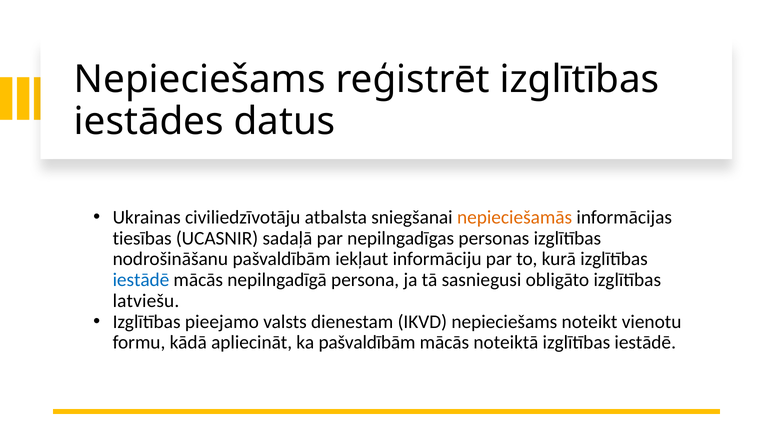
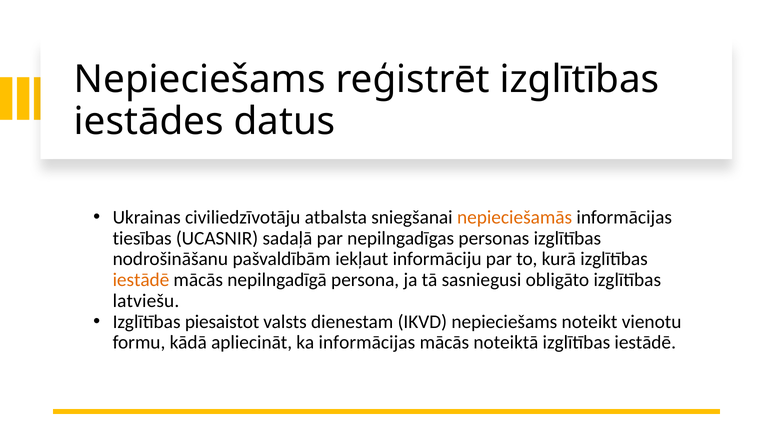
iestādē colour: blue -> orange (141, 280)
pieejamo: pieejamo -> piesaistot (222, 322)
ka pašvaldībām: pašvaldībām -> informācijas (367, 342)
